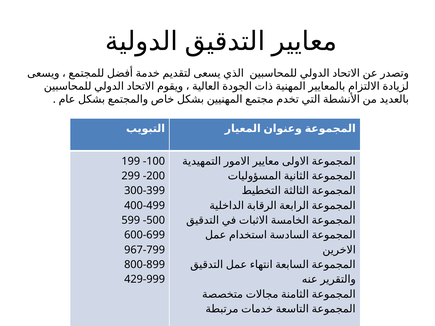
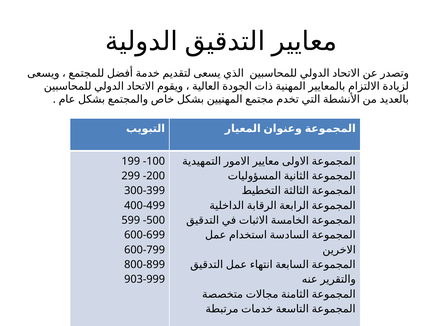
967-799: 967-799 -> 600-799 (145, 250)
429-999: 429-999 -> 903-999 (145, 280)
